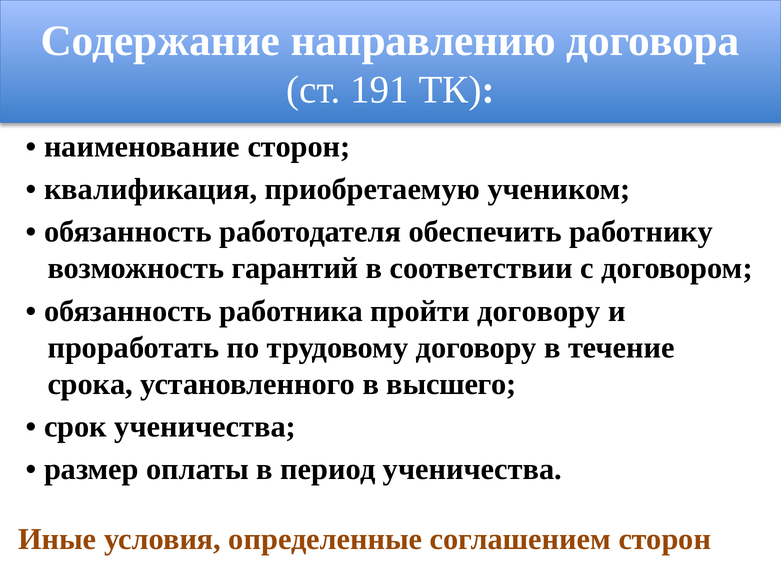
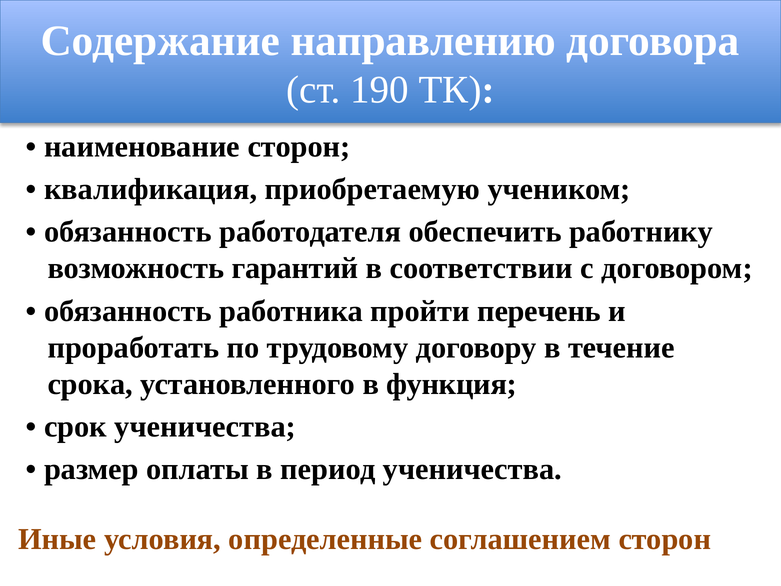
191: 191 -> 190 (380, 90)
пройти договору: договору -> перечень (539, 311)
высшего: высшего -> функция (451, 384)
